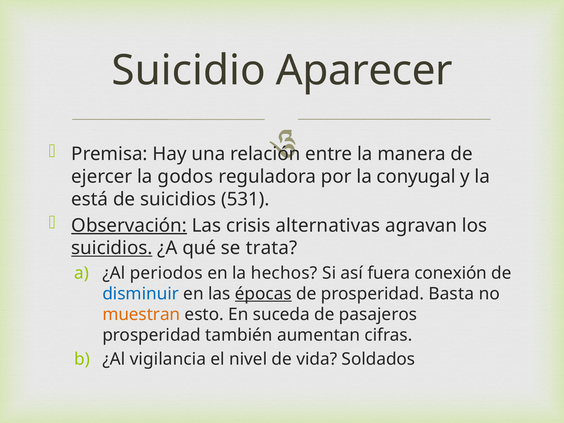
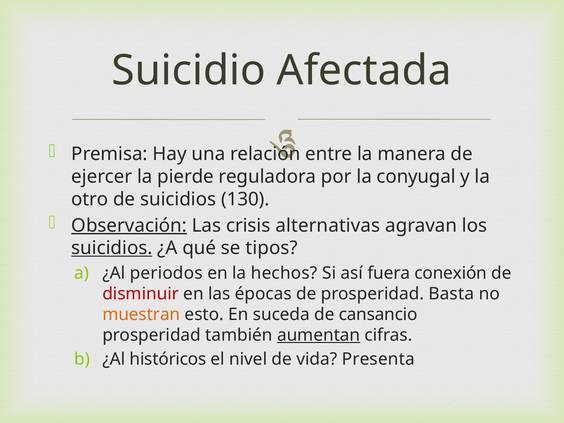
Aparecer: Aparecer -> Afectada (364, 71)
godos: godos -> pierde (186, 177)
está: está -> otro (90, 199)
531: 531 -> 130 (245, 199)
trata: trata -> tipos (272, 248)
disminuir colour: blue -> red (141, 294)
épocas underline: present -> none (263, 294)
pasajeros: pasajeros -> cansancio (378, 314)
aumentan underline: none -> present (319, 335)
vigilancia: vigilancia -> históricos (168, 359)
Soldados: Soldados -> Presenta (378, 359)
